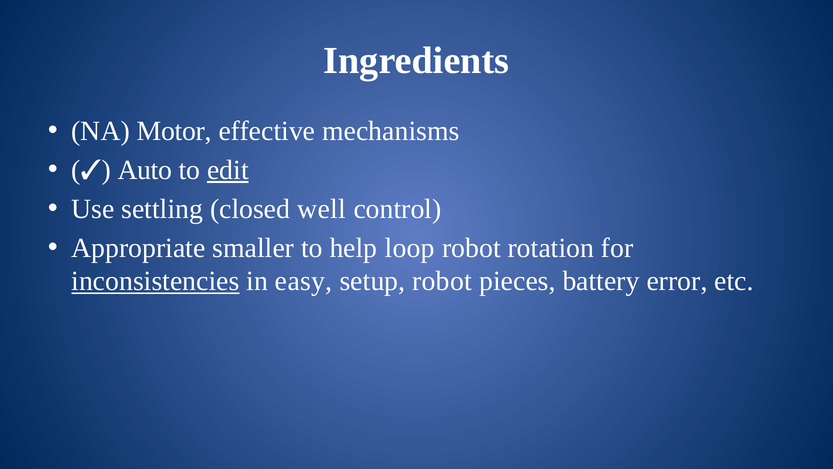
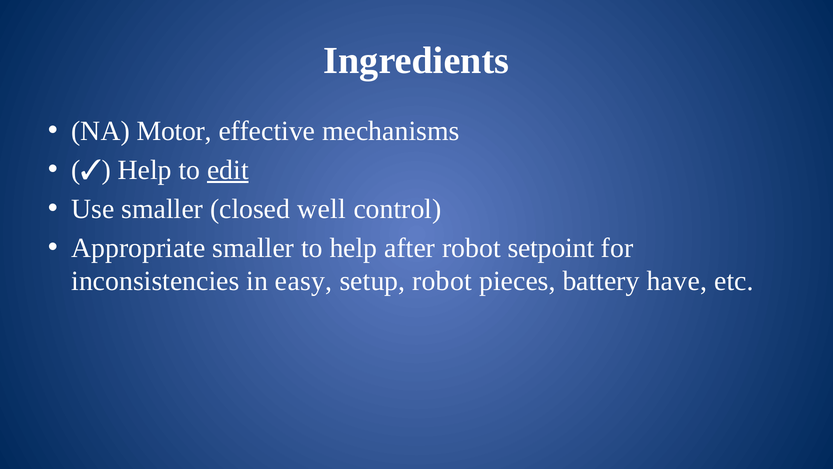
Auto: Auto -> Help (145, 170)
Use settling: settling -> smaller (162, 209)
loop: loop -> after (410, 248)
rotation: rotation -> setpoint (551, 248)
inconsistencies underline: present -> none (155, 281)
error: error -> have (677, 281)
